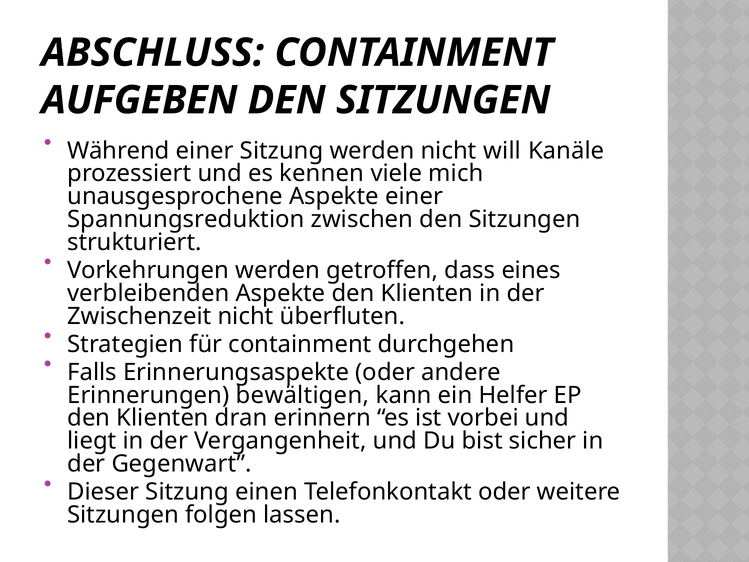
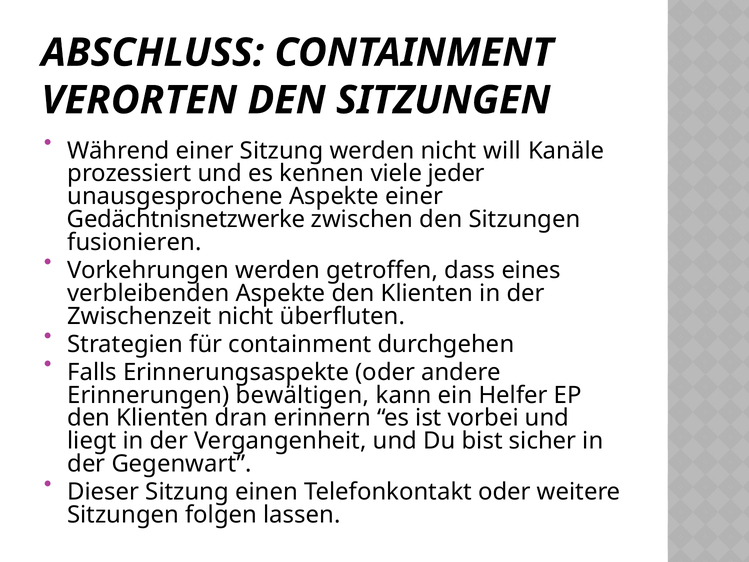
AUFGEBEN: AUFGEBEN -> VERORTEN (139, 100)
mich: mich -> jeder (456, 174)
Spannungsreduktion: Spannungsreduktion -> Gedächtnisnetzwerke (186, 219)
strukturiert: strukturiert -> fusionieren (134, 242)
